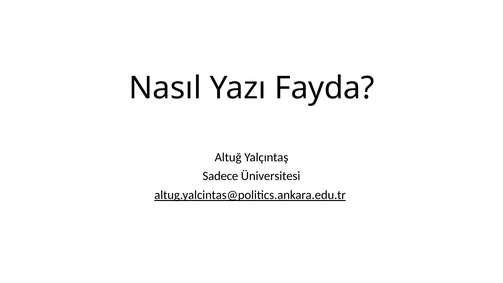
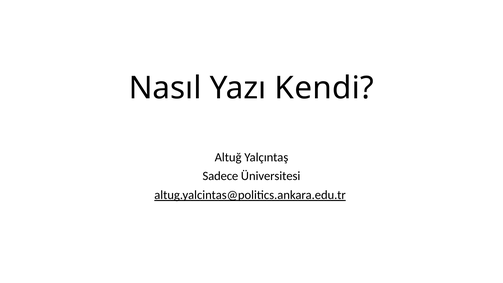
Fayda: Fayda -> Kendi (324, 88)
